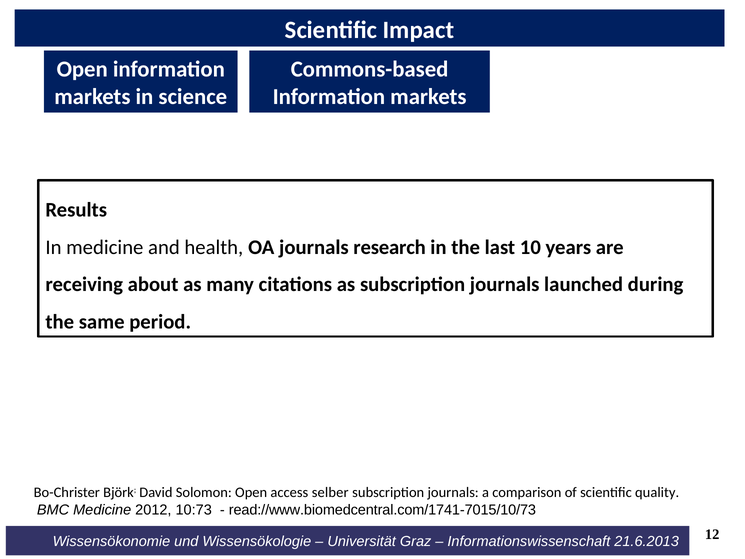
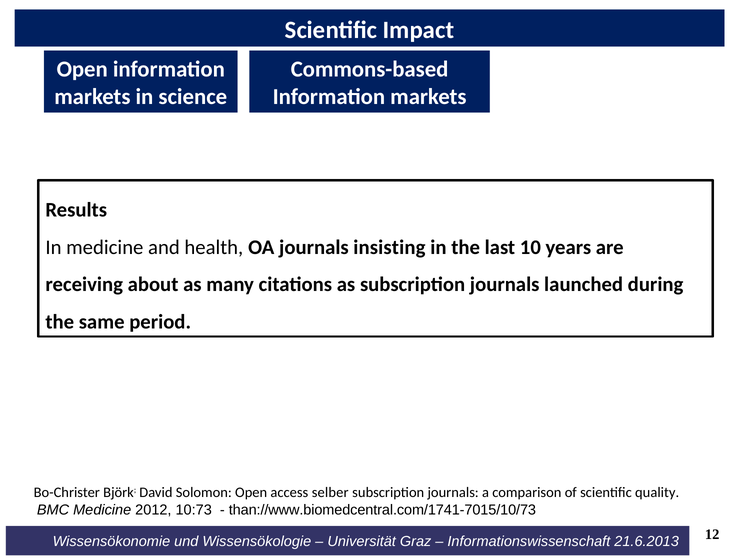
research: research -> insisting (389, 247)
read://www.biomedcentral.com/1741-7015/10/73: read://www.biomedcentral.com/1741-7015/10/73 -> than://www.biomedcentral.com/1741-7015/10/73 (382, 510)
